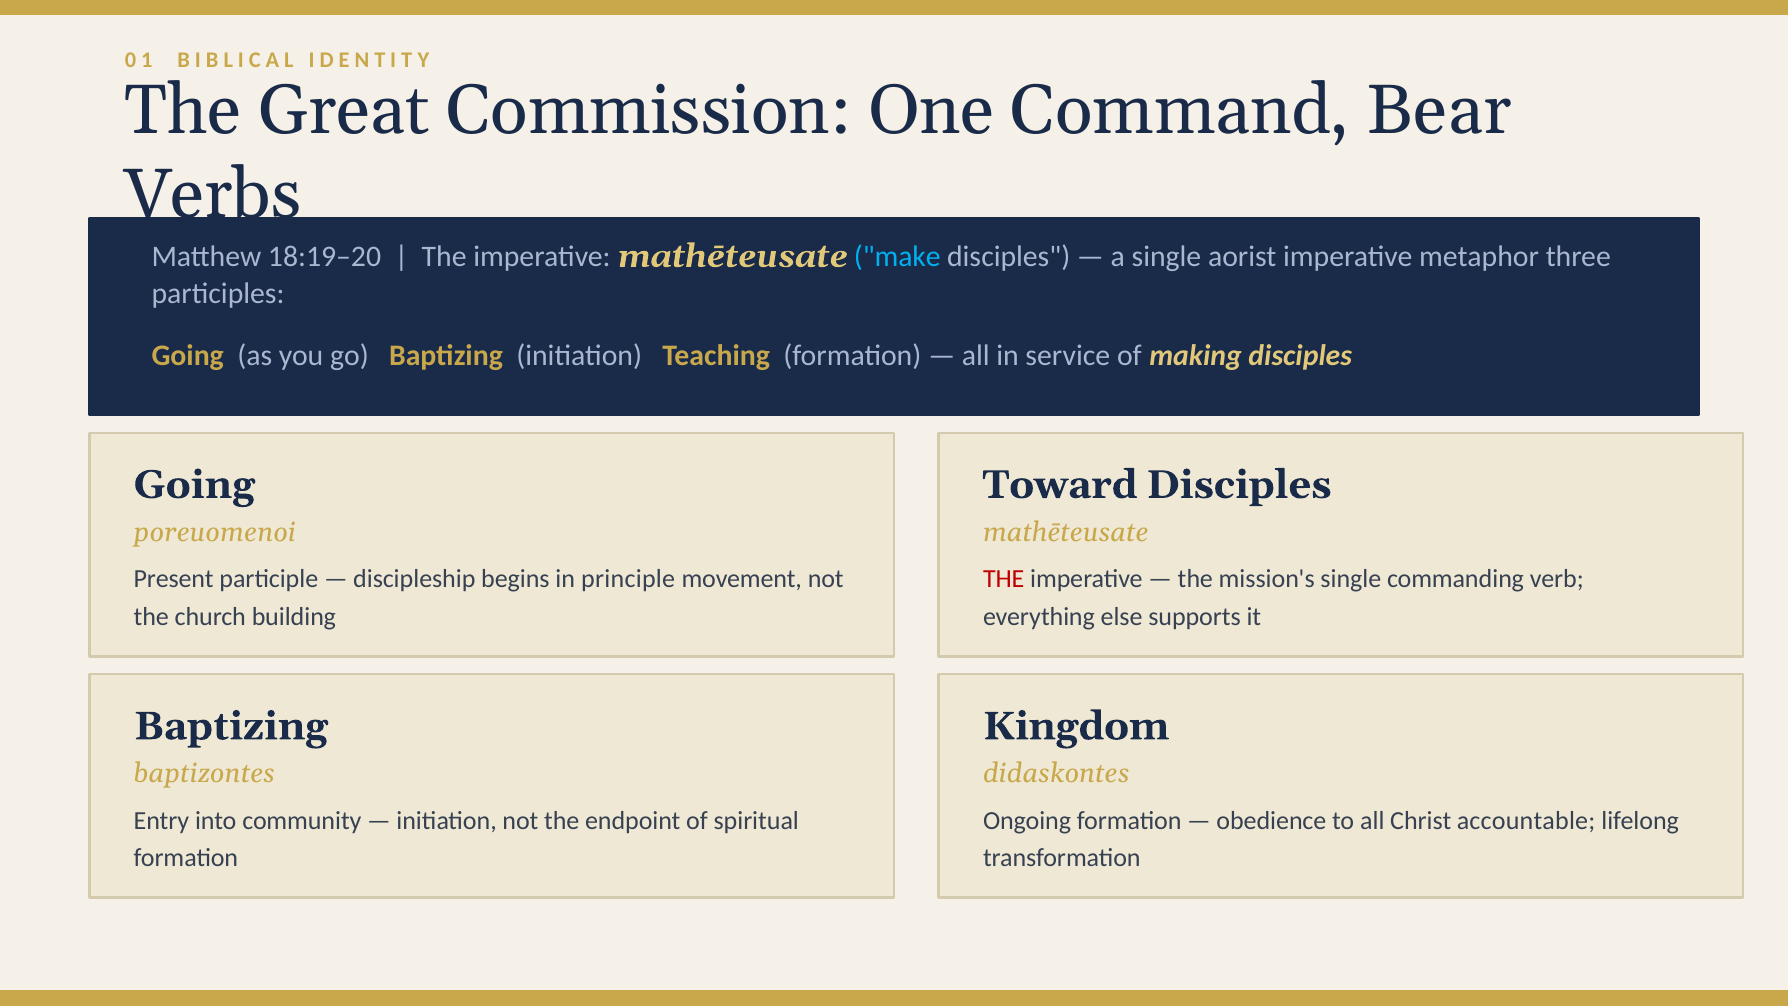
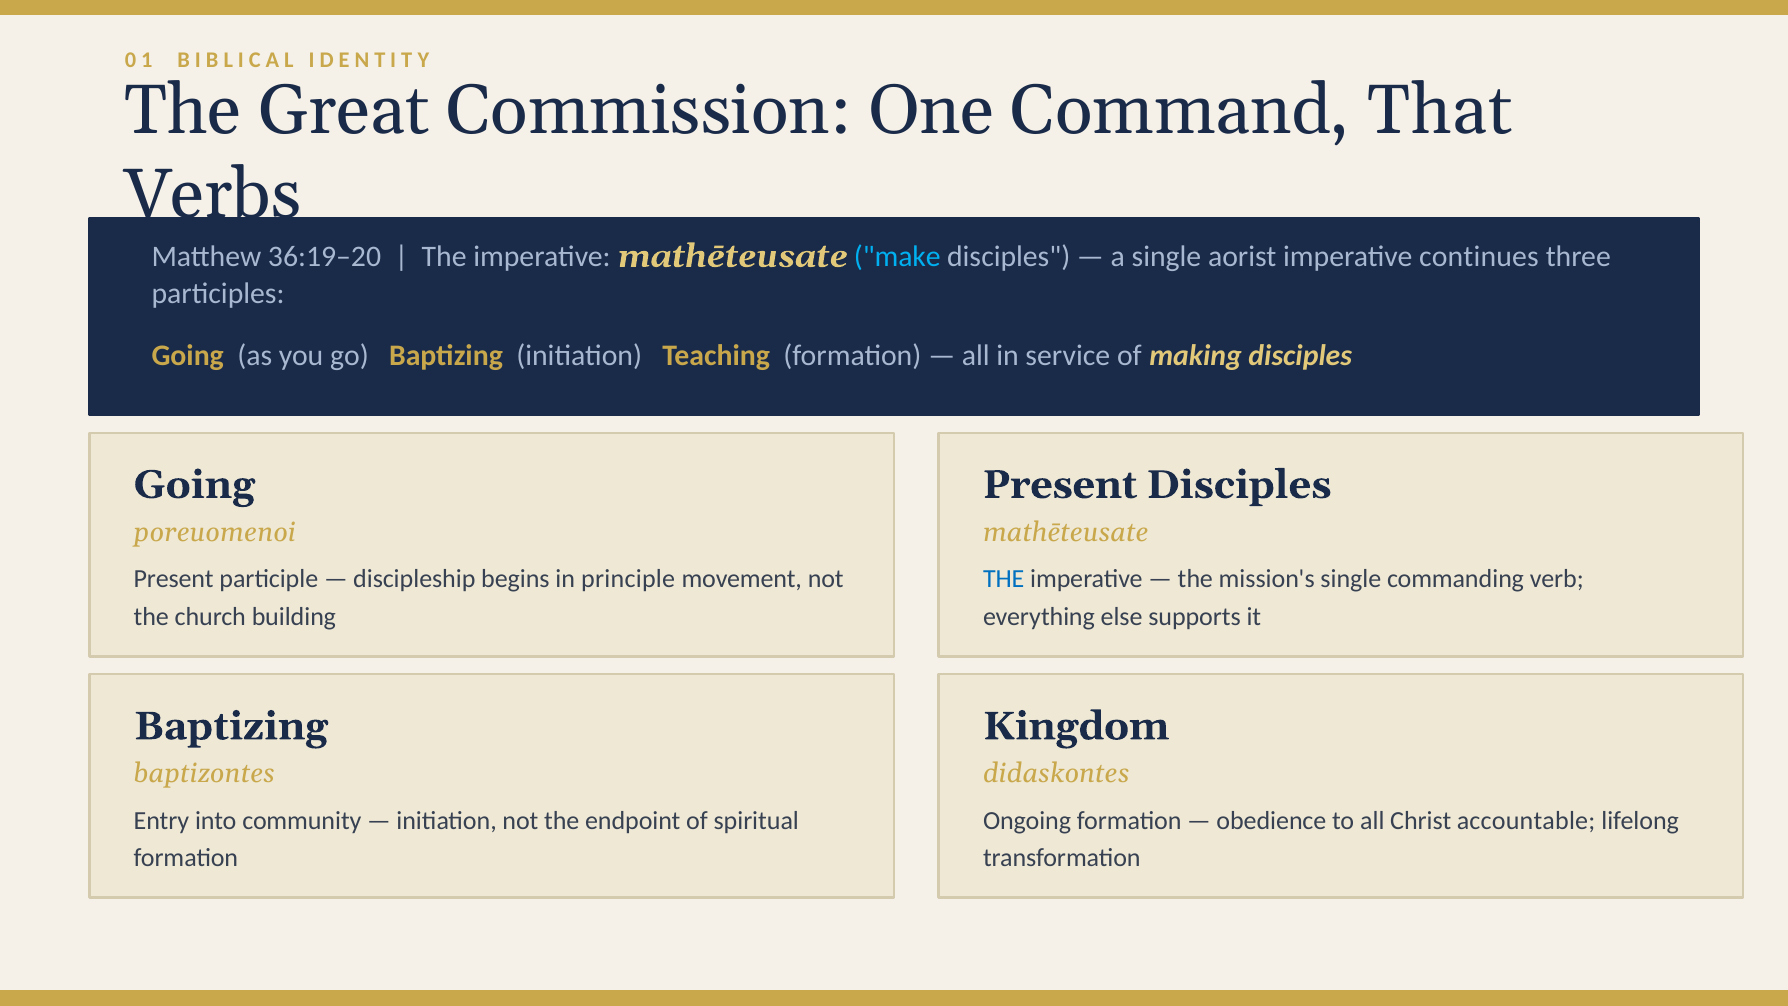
Bear: Bear -> That (1440, 111)
18:19–20: 18:19–20 -> 36:19–20 (325, 257)
metaphor: metaphor -> continues (1479, 257)
Toward: Toward -> Present (1060, 485)
THE colour: red -> blue (1004, 579)
